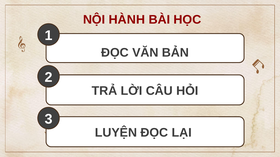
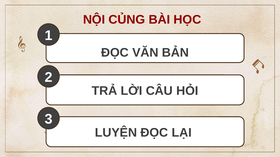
HÀNH: HÀNH -> CỦNG (127, 20)
